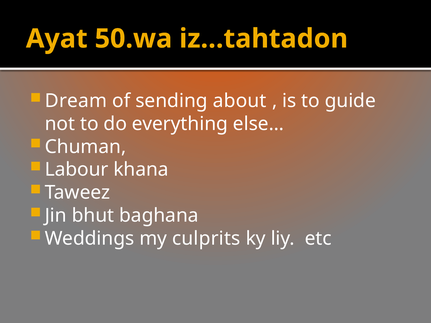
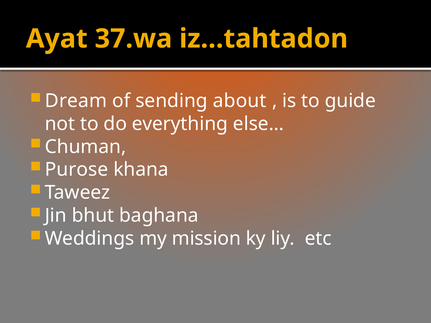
50.wa: 50.wa -> 37.wa (133, 39)
Labour: Labour -> Purose (77, 170)
culprits: culprits -> mission (206, 239)
